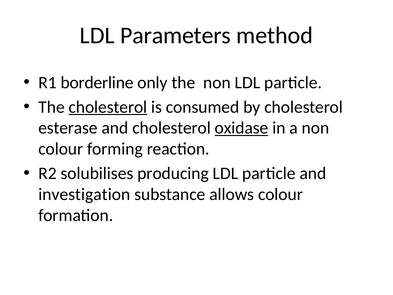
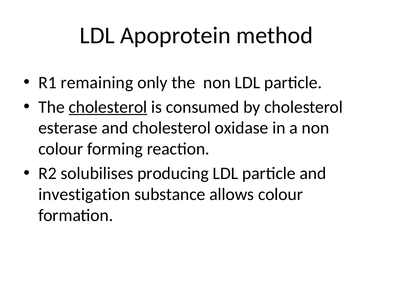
Parameters: Parameters -> Apoprotein (175, 35)
borderline: borderline -> remaining (97, 82)
oxidase underline: present -> none (242, 128)
